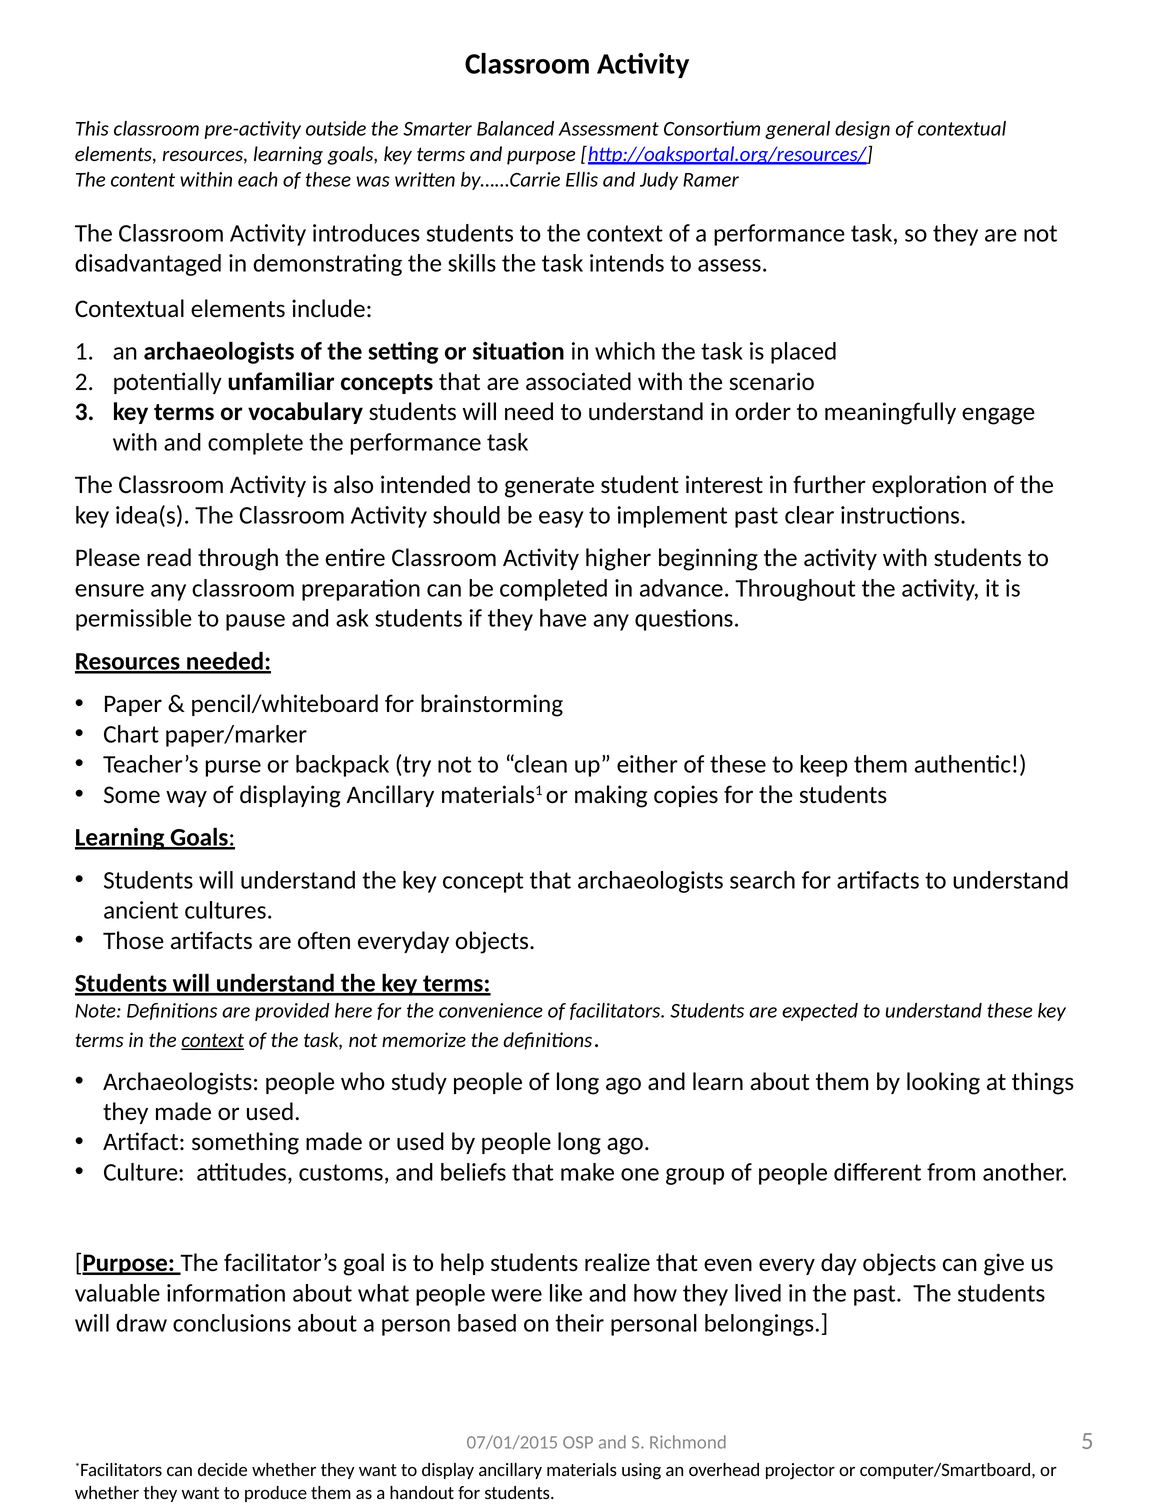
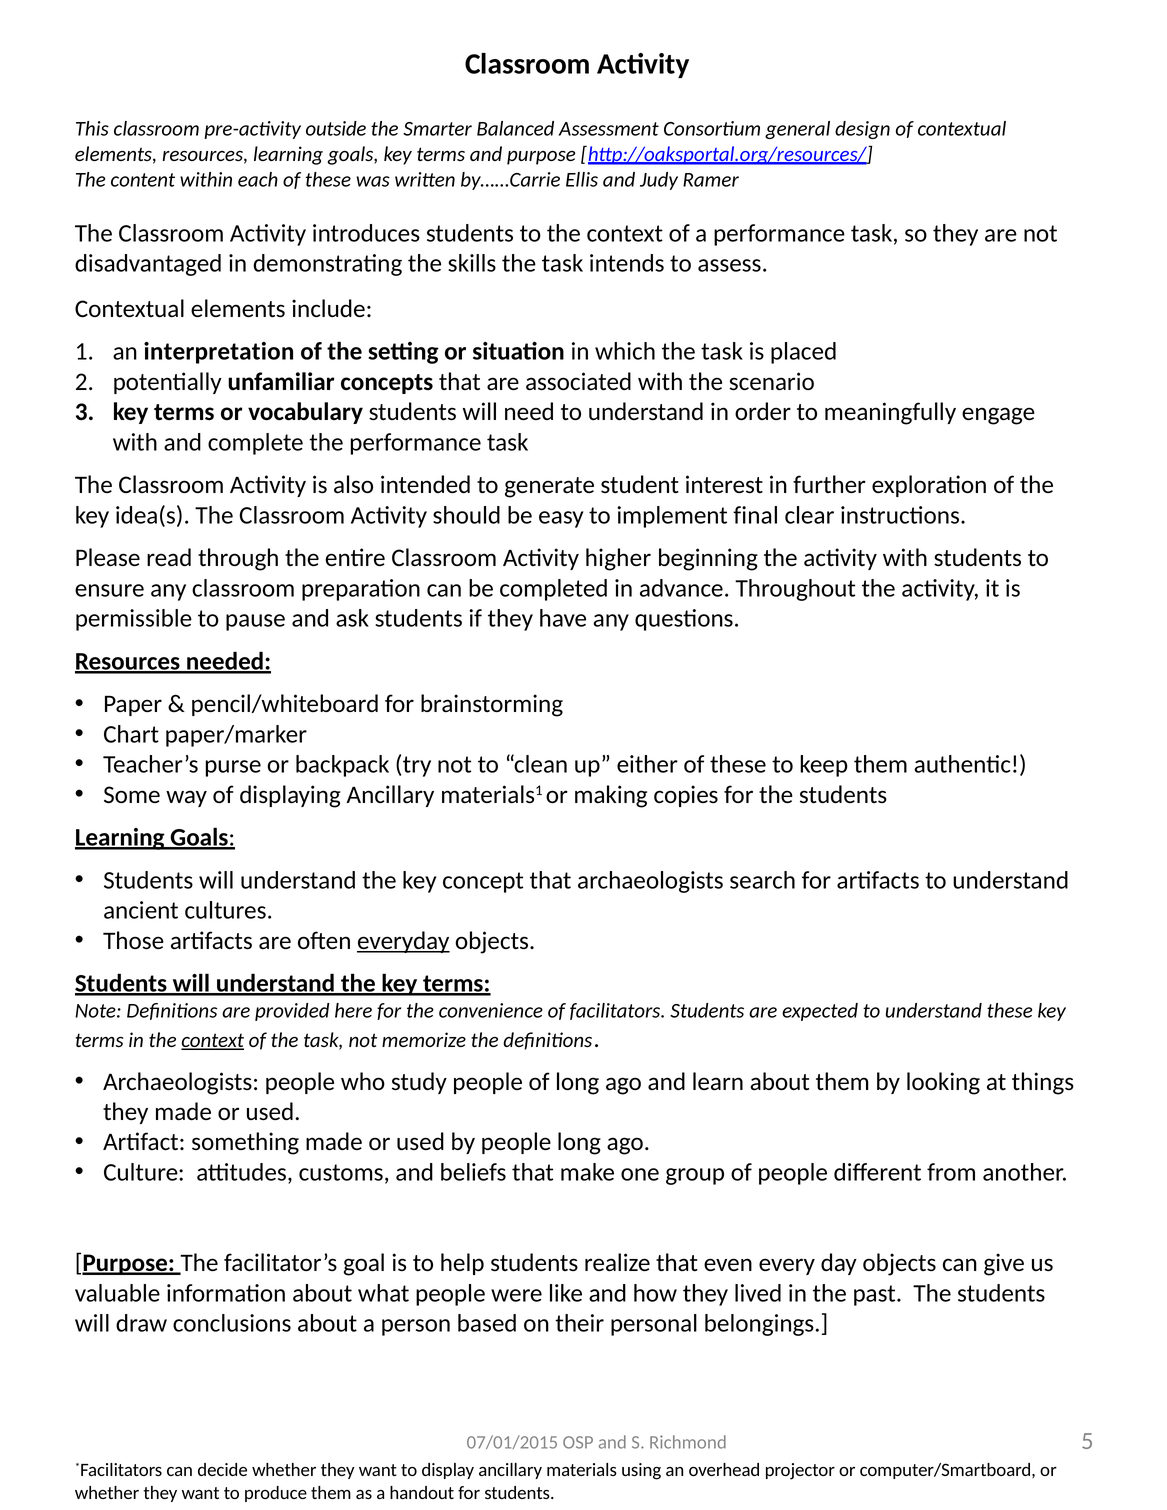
an archaeologists: archaeologists -> interpretation (219, 352)
implement past: past -> final (756, 515)
everyday underline: none -> present (403, 941)
